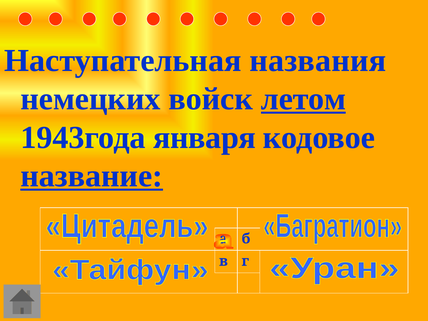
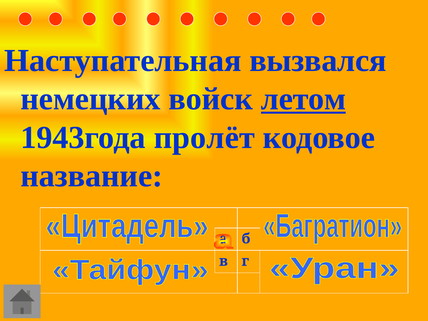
названия: названия -> вызвался (318, 60)
января: января -> пролёт (204, 137)
название underline: present -> none (92, 176)
